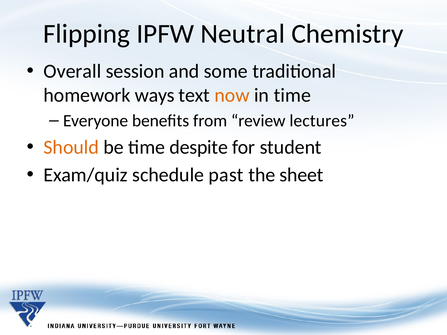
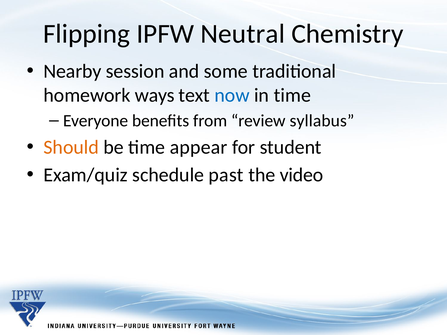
Overall: Overall -> Nearby (72, 71)
now colour: orange -> blue (232, 95)
lectures: lectures -> syllabus (322, 121)
despite: despite -> appear (199, 147)
sheet: sheet -> video (301, 175)
